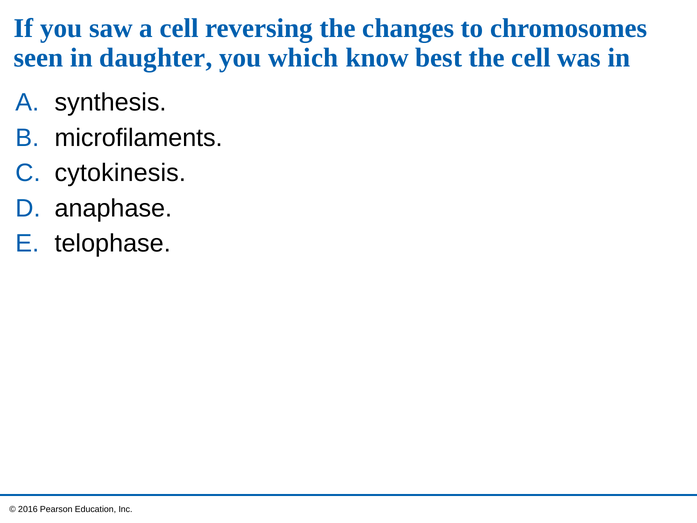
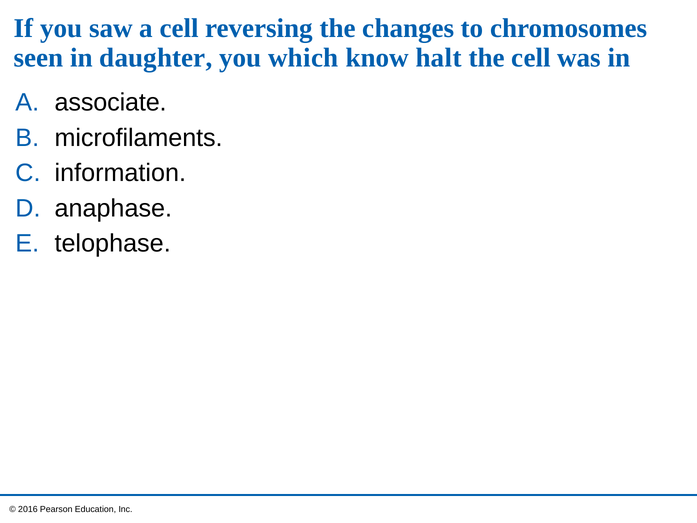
best: best -> halt (439, 58)
synthesis: synthesis -> associate (111, 103)
cytokinesis: cytokinesis -> information (120, 173)
